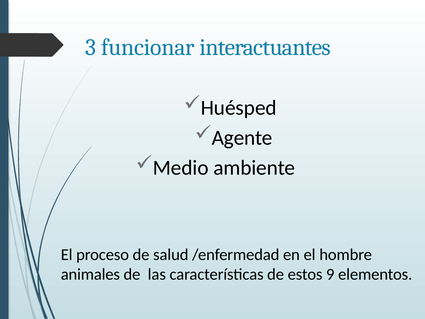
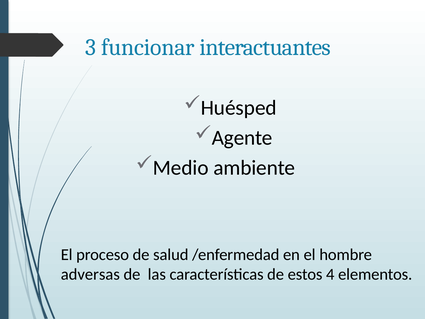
animales: animales -> adversas (90, 274)
9: 9 -> 4 (330, 274)
